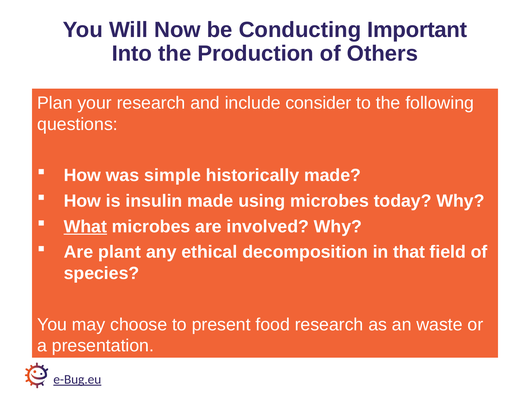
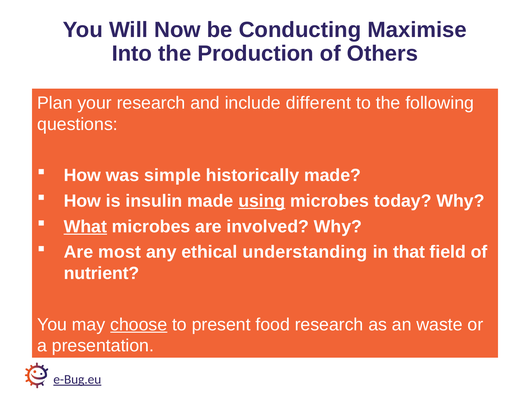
Important: Important -> Maximise (417, 30)
consider: consider -> different (318, 103)
using underline: none -> present (262, 201)
plant: plant -> most (120, 252)
decomposition: decomposition -> understanding (305, 252)
species: species -> nutrient (102, 274)
choose underline: none -> present (139, 325)
